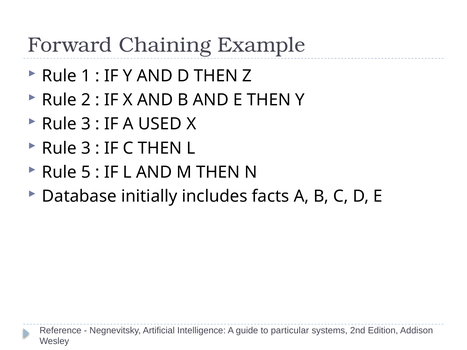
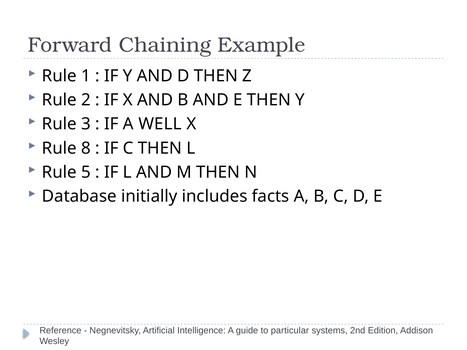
USED: USED -> WELL (160, 124)
3: 3 -> 8 (86, 148)
